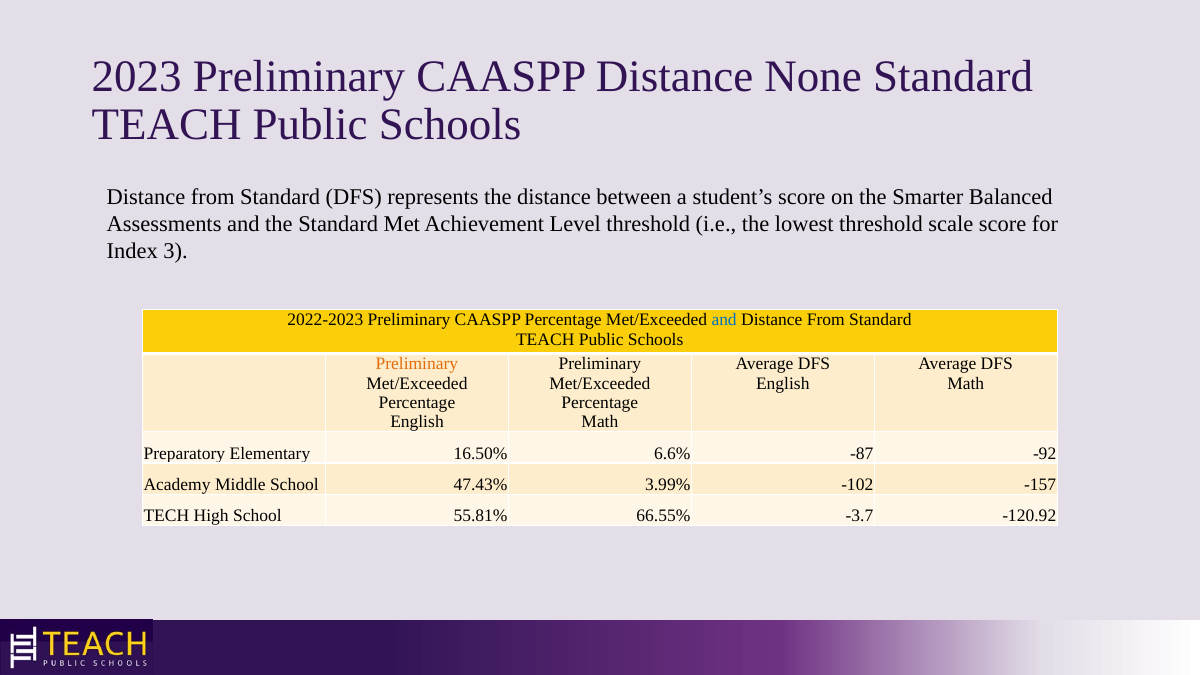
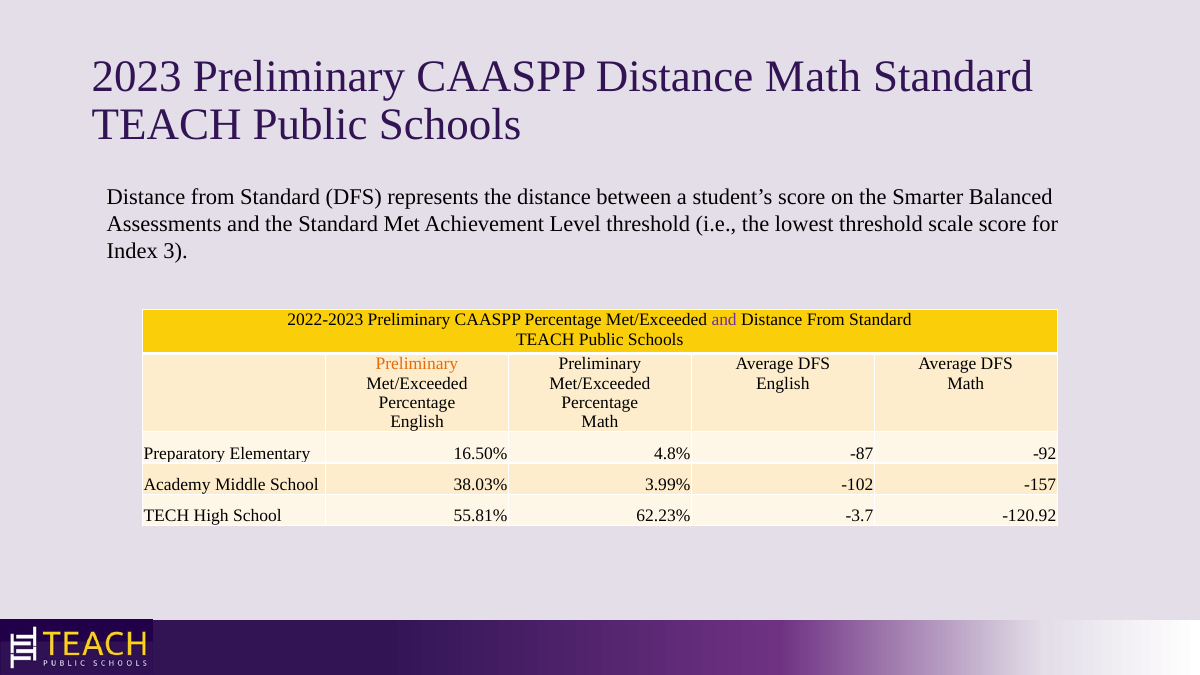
Distance None: None -> Math (813, 77)
and colour: blue -> purple (724, 320)
6.6%: 6.6% -> 4.8% (672, 453)
47.43%: 47.43% -> 38.03% (481, 485)
66.55%: 66.55% -> 62.23% (663, 516)
